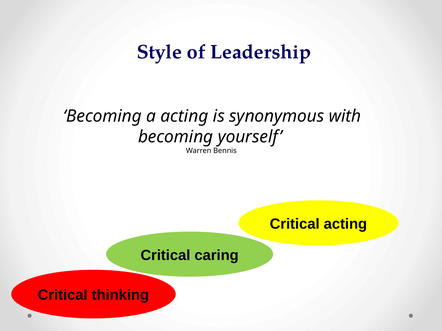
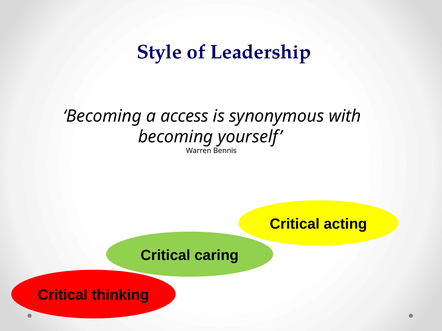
a acting: acting -> access (185, 116)
